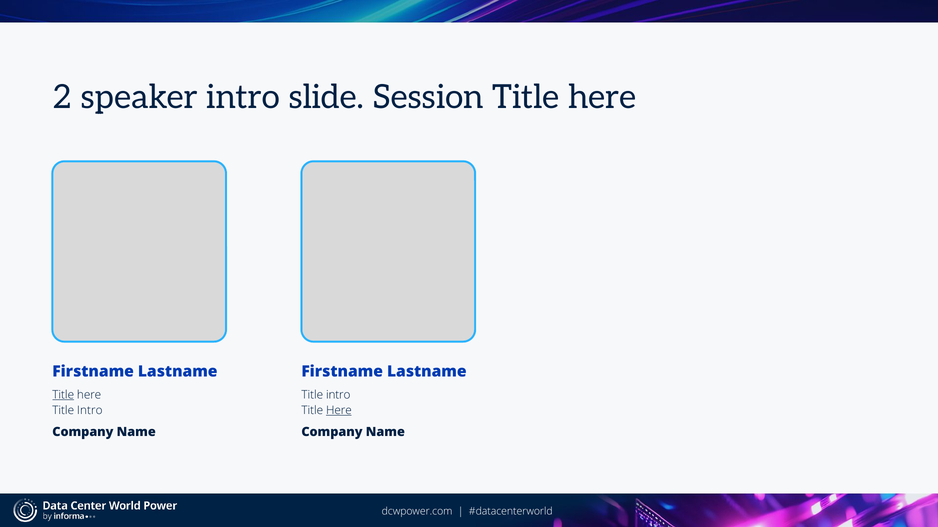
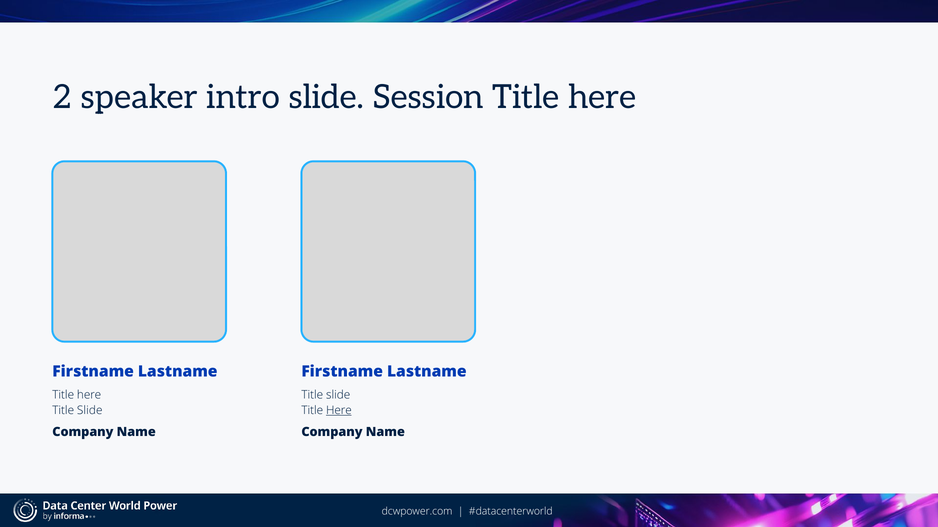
Title underline: present -> none (63, 395)
intro: intro -> slide (338, 395)
Intro: Intro -> Slide (90, 411)
